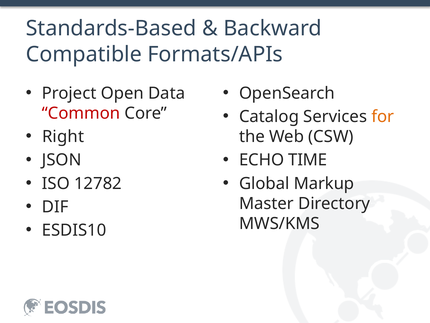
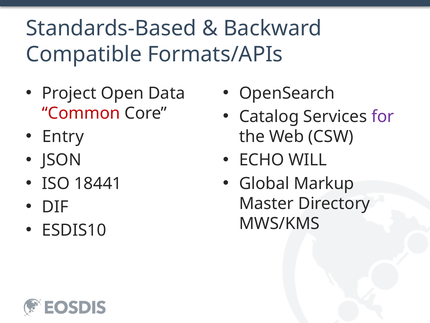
for colour: orange -> purple (383, 116)
Right: Right -> Entry (63, 136)
TIME: TIME -> WILL (308, 160)
12782: 12782 -> 18441 (98, 183)
